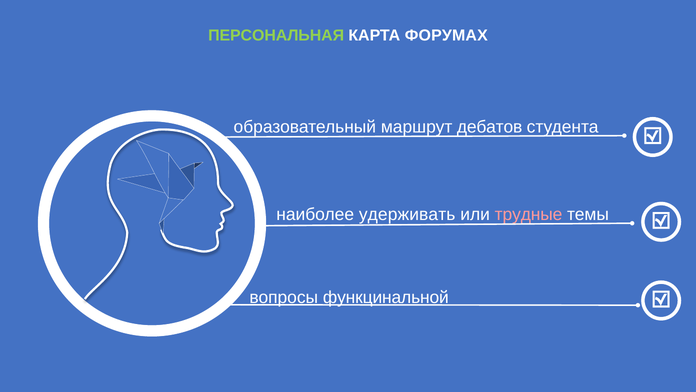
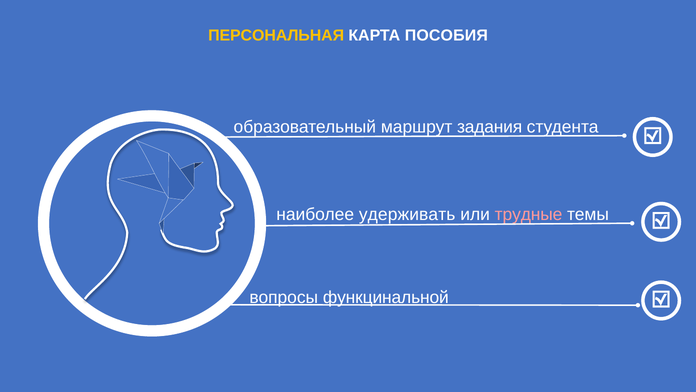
ПЕРСОНАЛЬНАЯ colour: light green -> yellow (276, 36)
ФОРУМАХ: ФОРУМАХ -> ПОСОБИЯ (446, 36)
дебатов: дебатов -> задания (490, 127)
